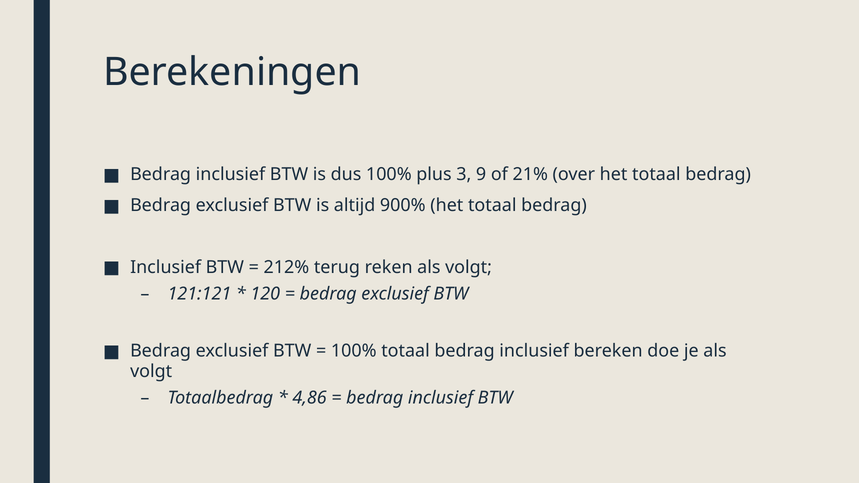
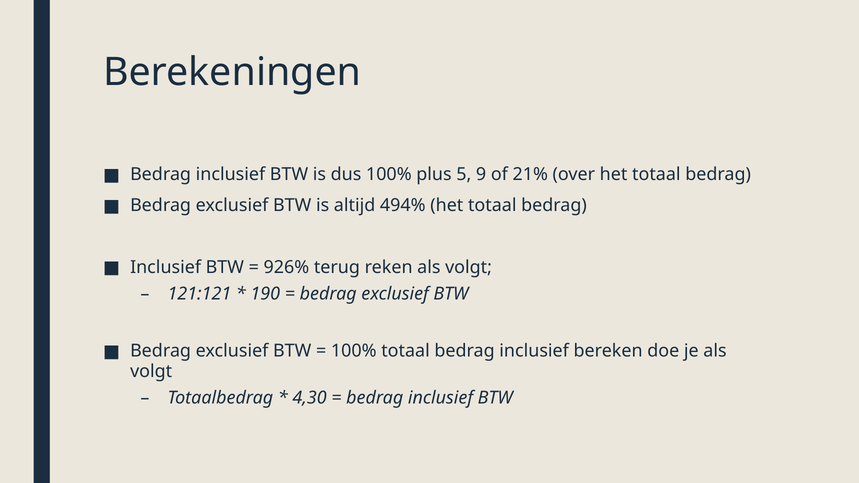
3: 3 -> 5 (464, 175)
900%: 900% -> 494% (403, 205)
212%: 212% -> 926% (286, 267)
120: 120 -> 190 (265, 294)
4,86: 4,86 -> 4,30 (310, 398)
